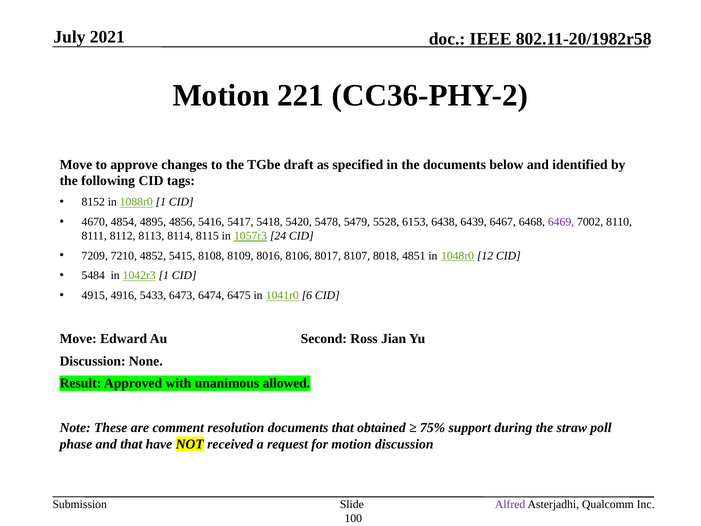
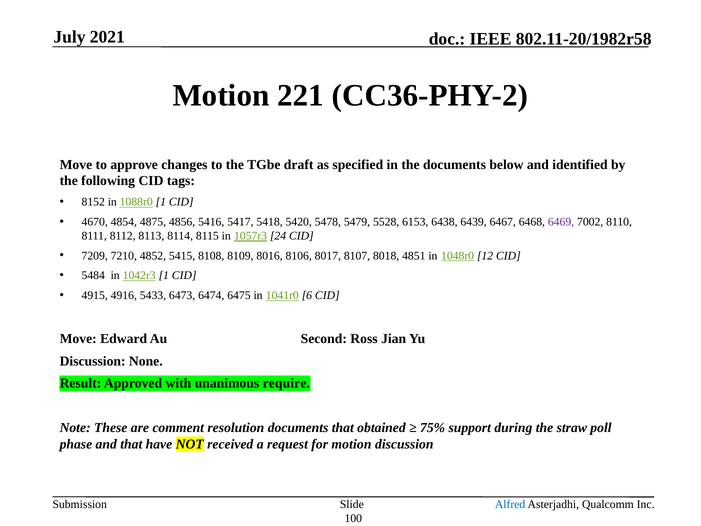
4895: 4895 -> 4875 (153, 222)
allowed: allowed -> require (286, 383)
Alfred colour: purple -> blue (510, 504)
